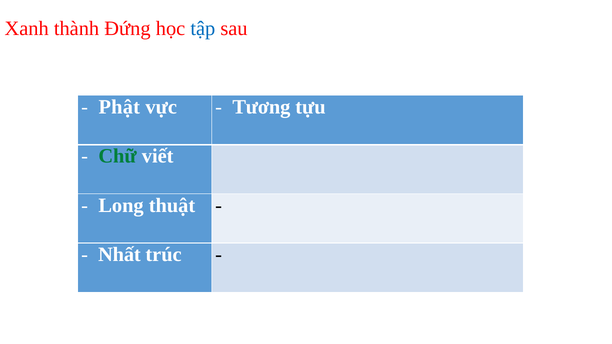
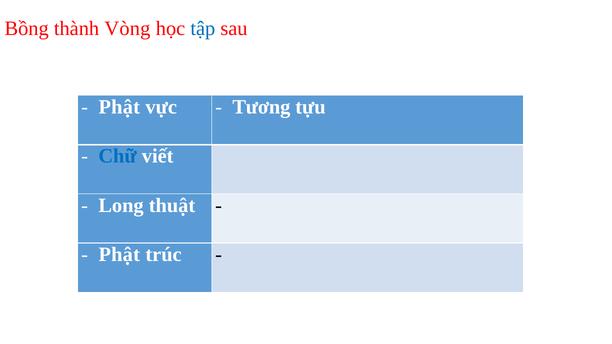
Xanh: Xanh -> Bồng (27, 29)
Đứng: Đứng -> Vòng (127, 29)
Chữ colour: green -> blue (118, 156)
Nhất: Nhất -> Phật (119, 255)
